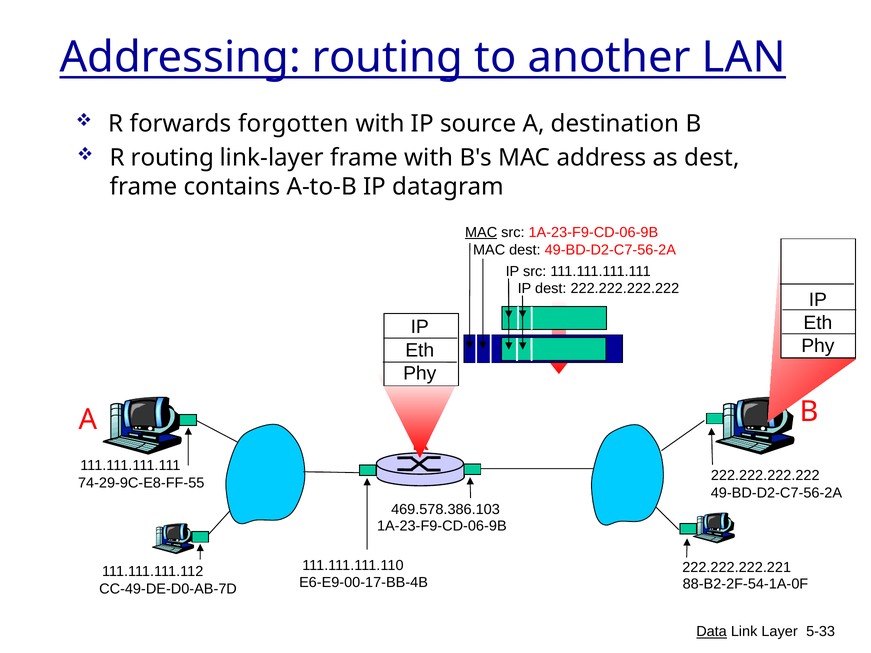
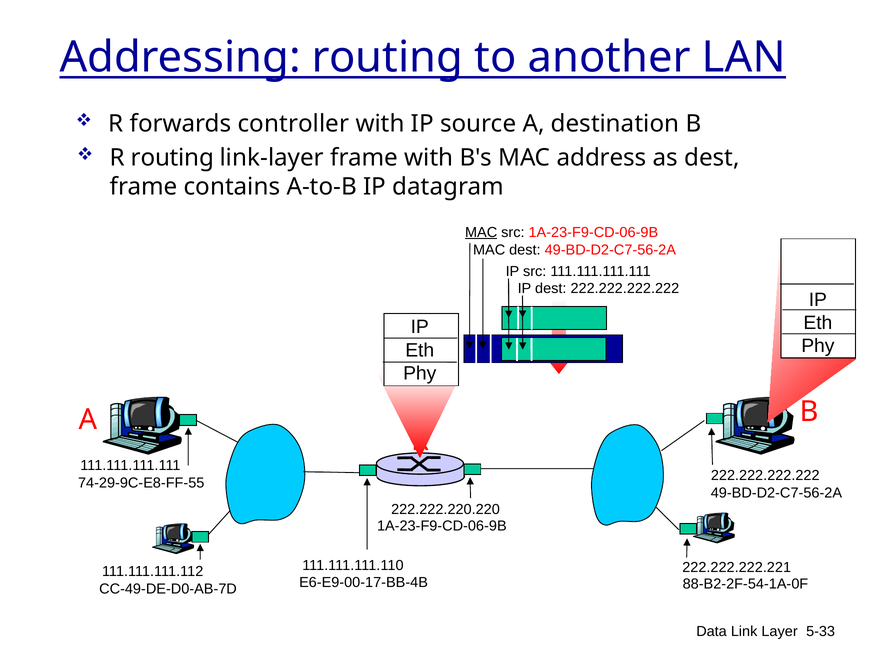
forgotten: forgotten -> controller (293, 124)
469.578.386.103: 469.578.386.103 -> 222.222.220.220 (445, 510)
Data underline: present -> none (712, 632)
